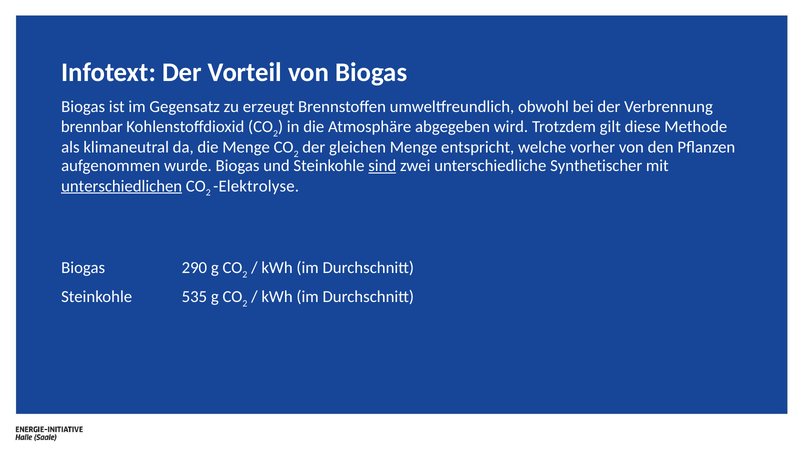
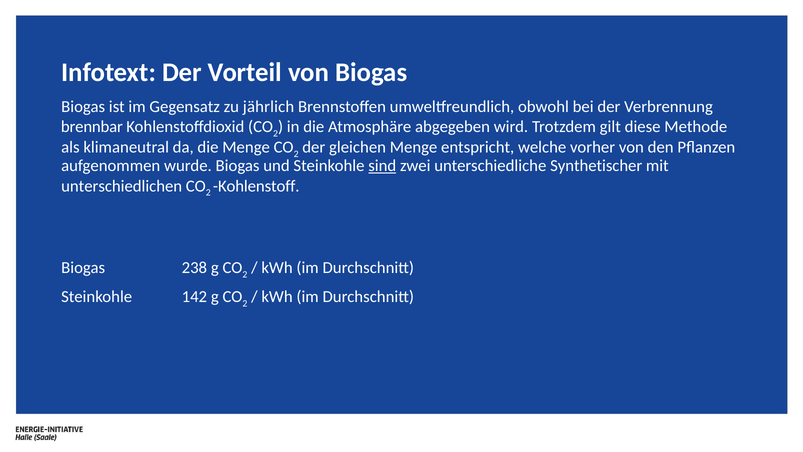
erzeugt: erzeugt -> jährlich (269, 107)
unterschiedlichen underline: present -> none (122, 186)
Elektrolyse: Elektrolyse -> Kohlenstoff (256, 186)
290: 290 -> 238 (194, 268)
535: 535 -> 142 (194, 297)
